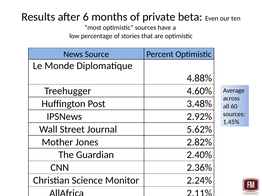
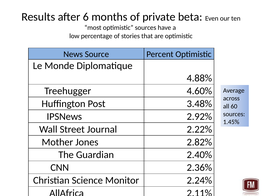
5.62%: 5.62% -> 2.22% (199, 130)
